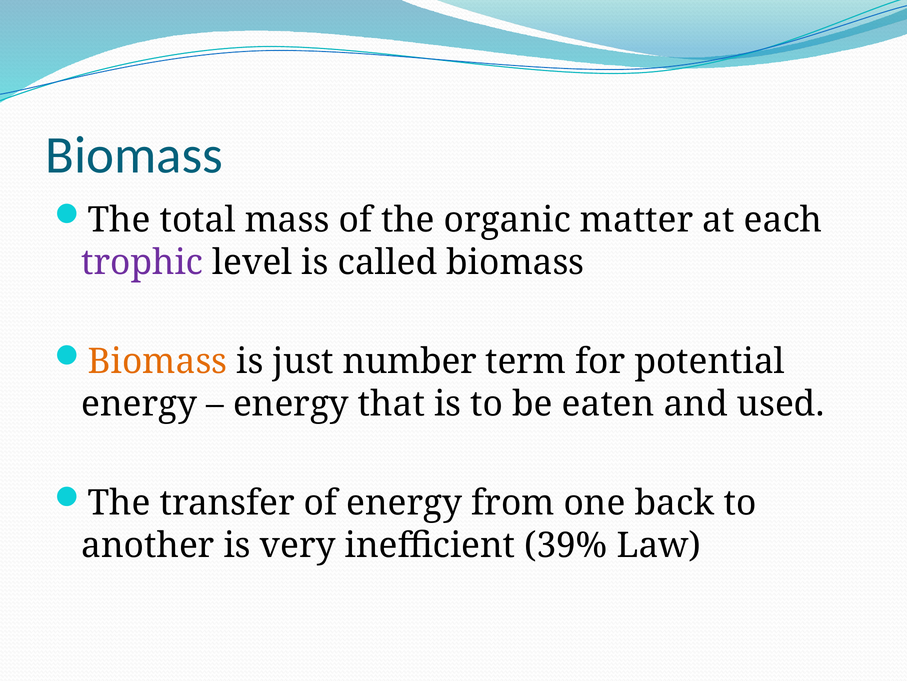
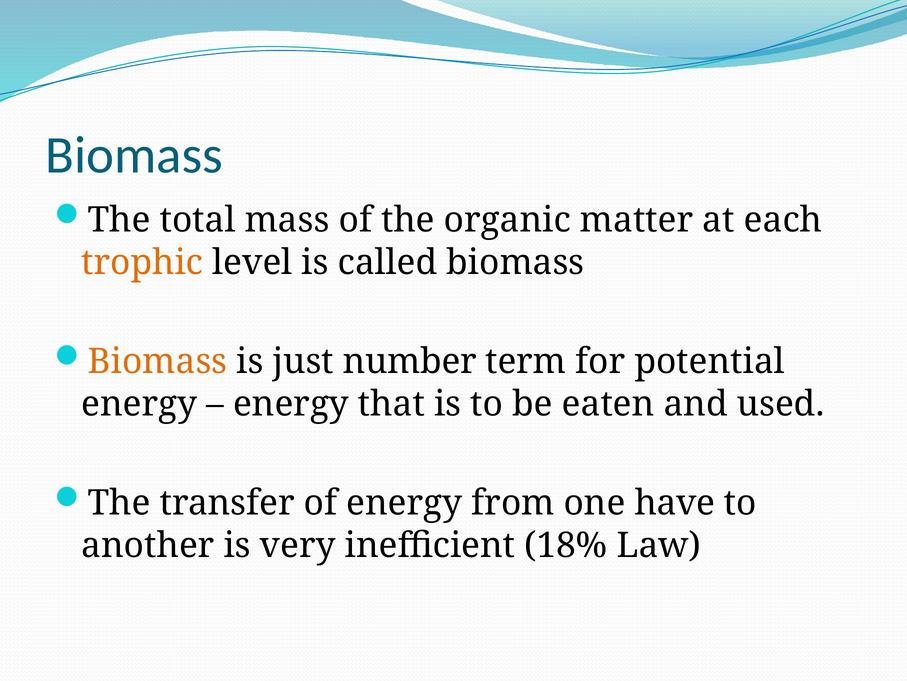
trophic colour: purple -> orange (142, 262)
back: back -> have (675, 502)
39%: 39% -> 18% (566, 545)
